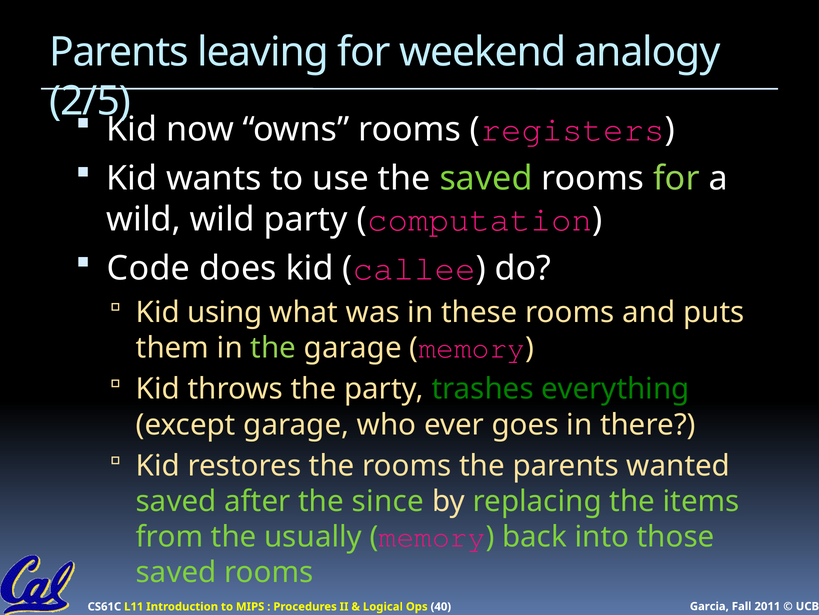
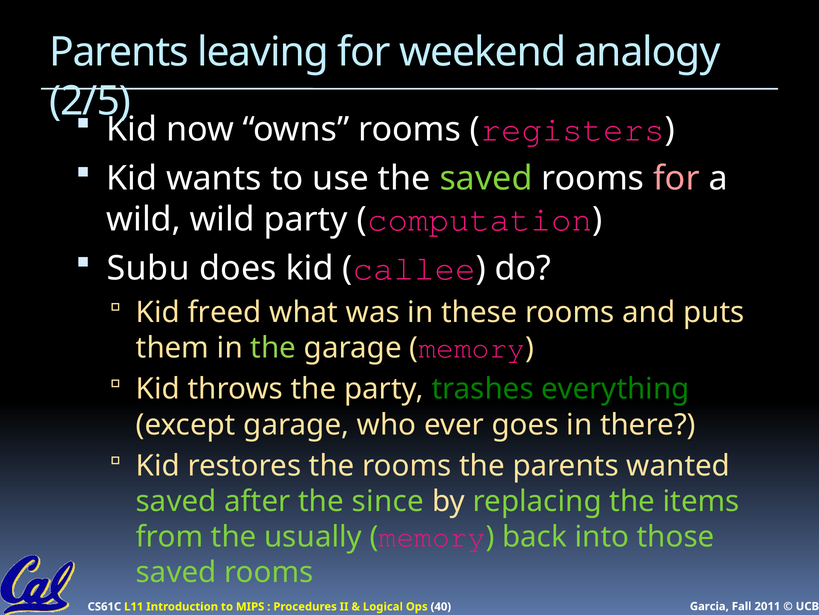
for colour: light green -> pink (676, 178)
Code: Code -> Subu (148, 268)
using: using -> freed (225, 312)
